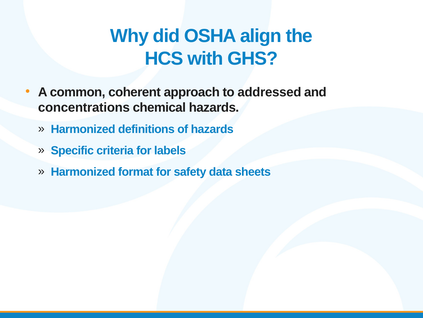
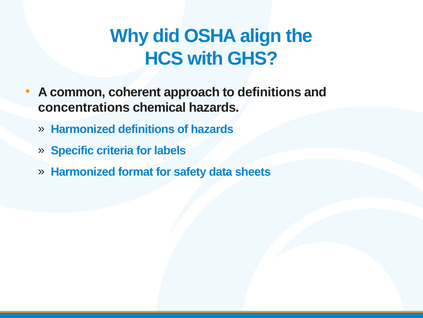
to addressed: addressed -> definitions (269, 92)
